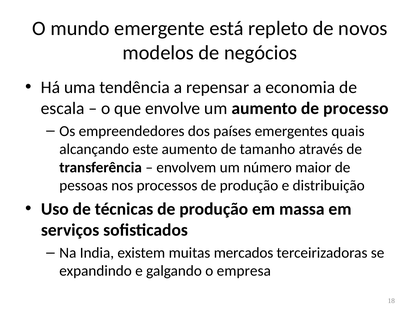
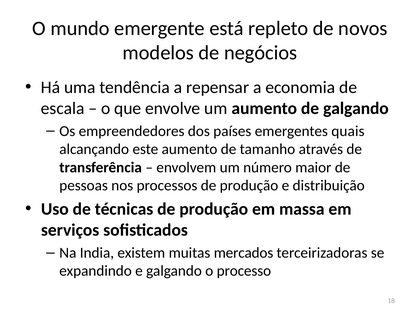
de processo: processo -> galgando (356, 108)
empresa: empresa -> processo (244, 271)
